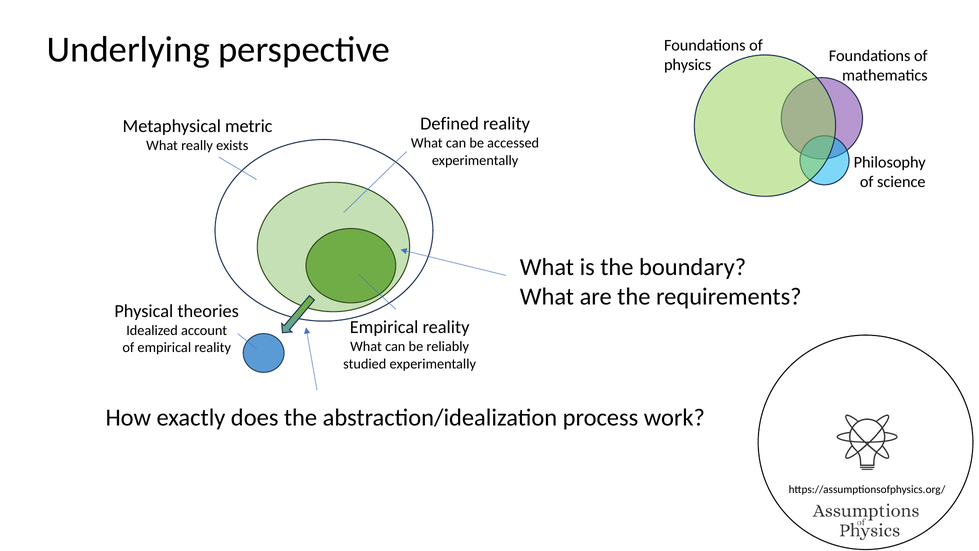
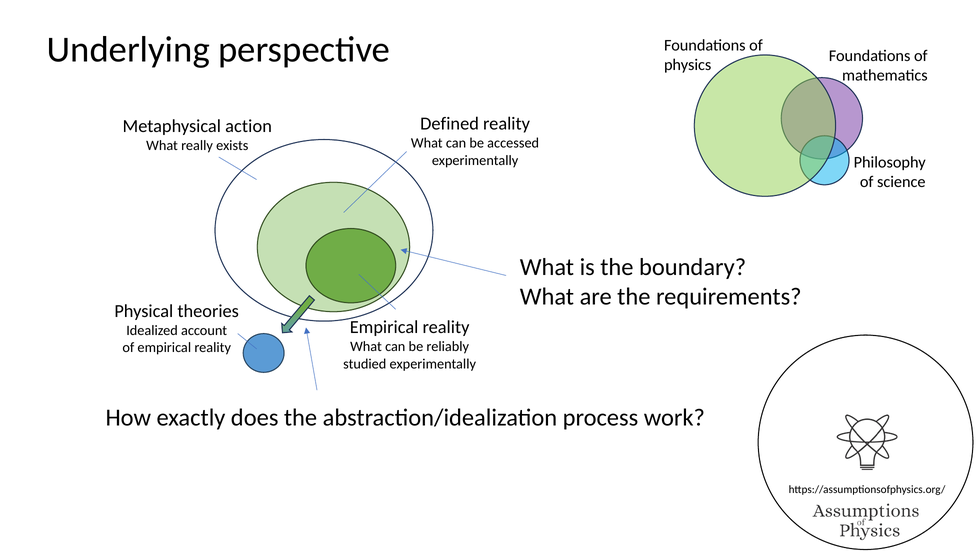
metric: metric -> action (249, 126)
